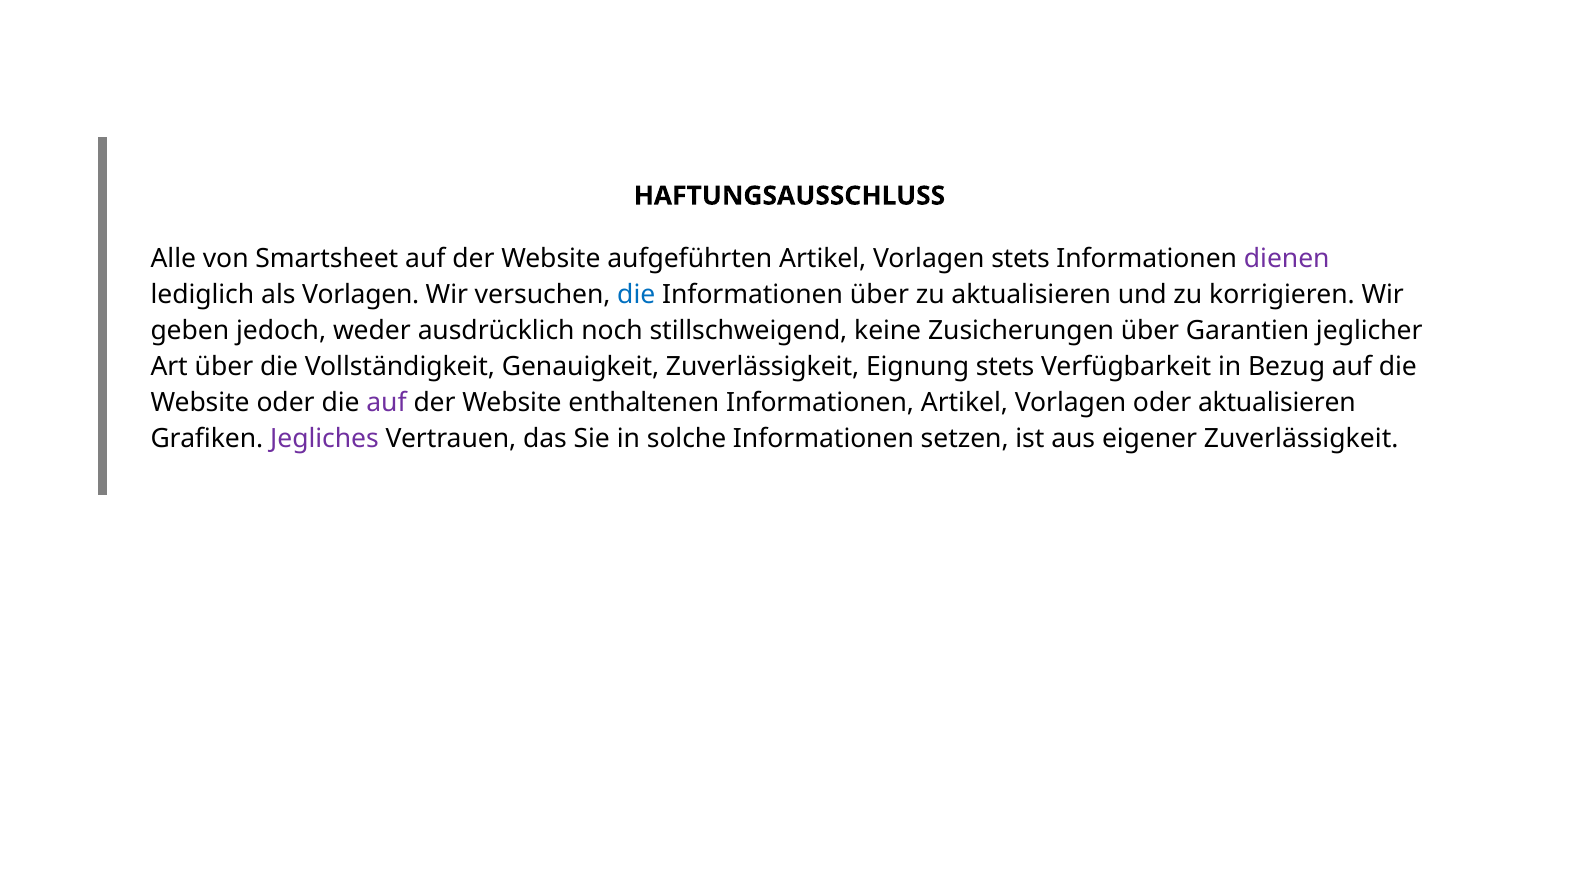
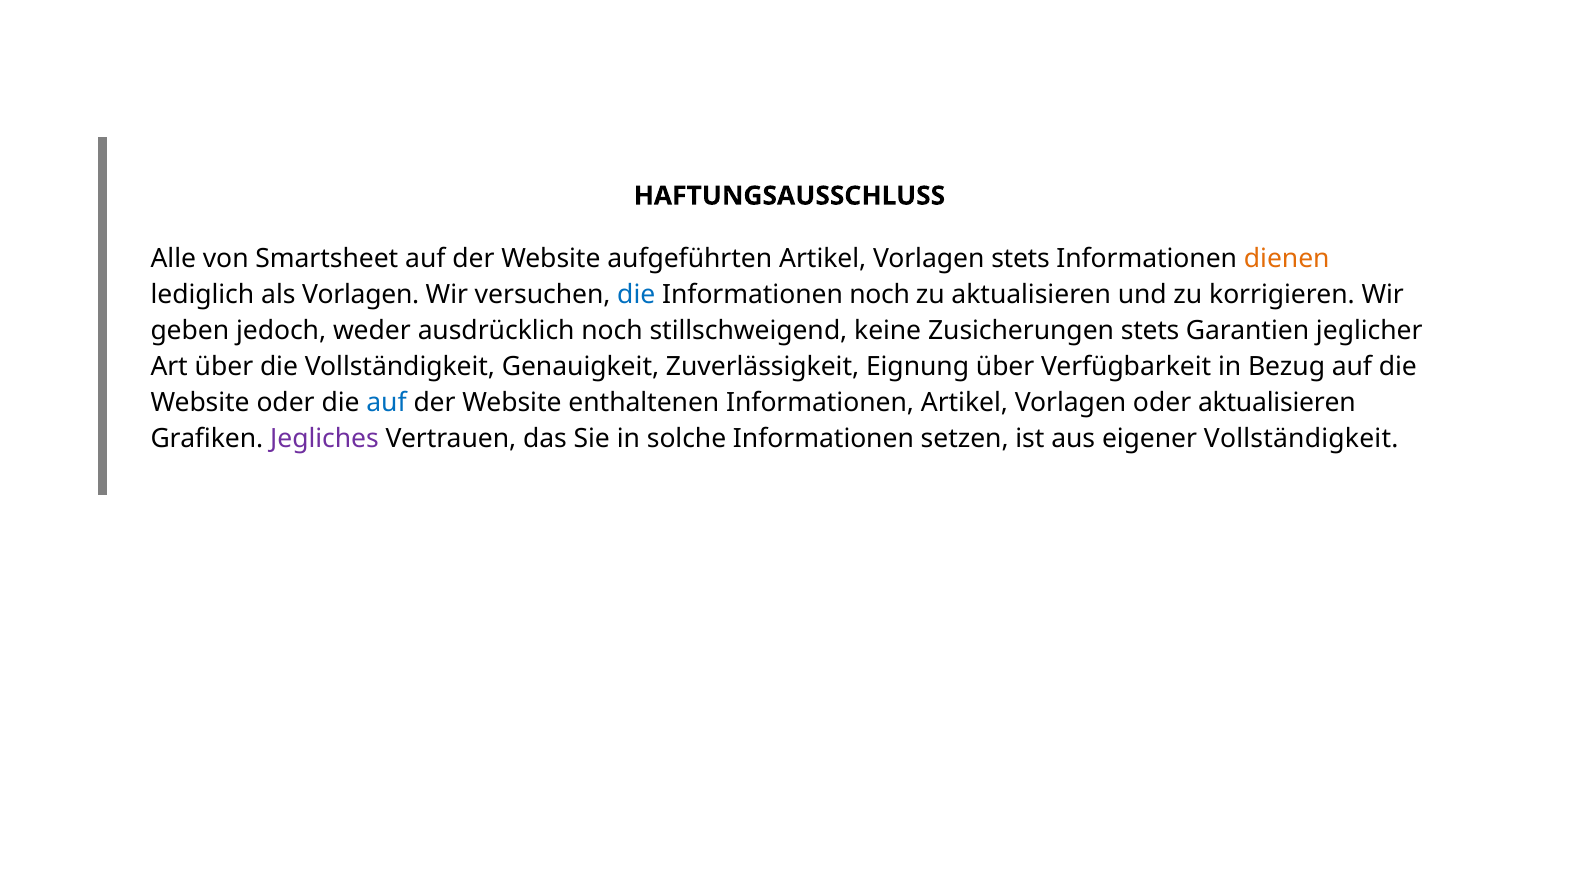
dienen colour: purple -> orange (1287, 259)
Informationen über: über -> noch (880, 295)
Zusicherungen über: über -> stets (1150, 331)
Eignung stets: stets -> über (1005, 367)
auf colour: purple -> blue (386, 403)
eigener Zuverlässigkeit: Zuverlässigkeit -> Vollständigkeit (1301, 439)
